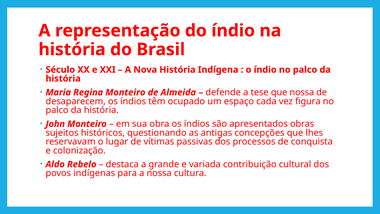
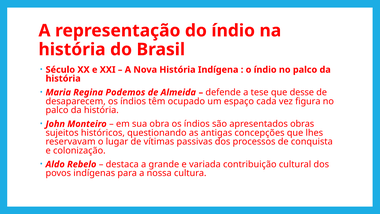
Regina Monteiro: Monteiro -> Podemos (125, 92)
que nossa: nossa -> desse (302, 92)
